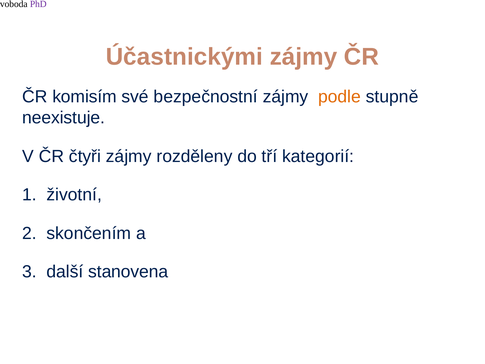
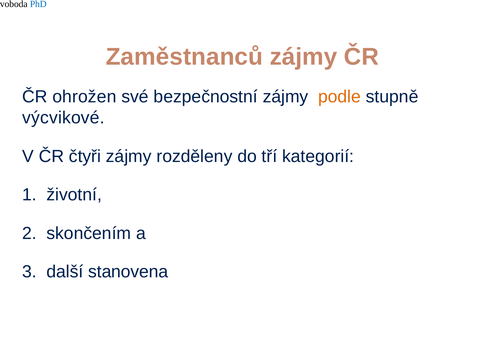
PhD colour: purple -> blue (38, 4)
Účastnickými: Účastnickými -> Zaměstnanců (184, 57)
komisím: komisím -> ohrožen (84, 97)
neexistuje: neexistuje -> výcvikové (63, 118)
